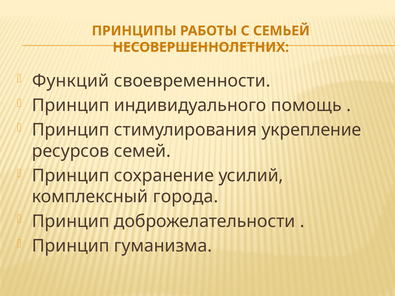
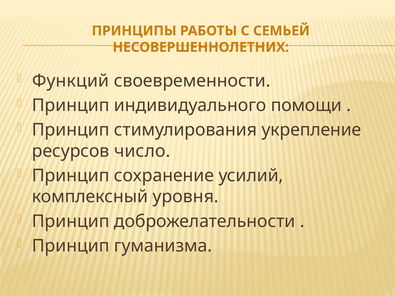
помощь: помощь -> помощи (306, 105)
семей: семей -> число (142, 151)
города: города -> уровня (186, 197)
